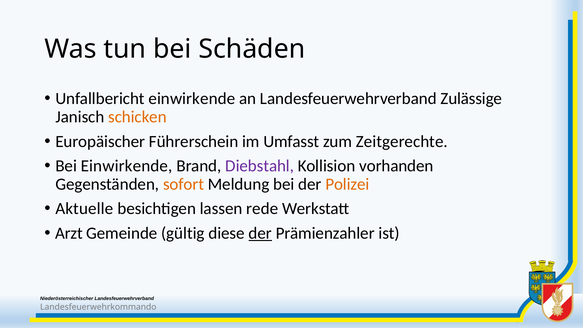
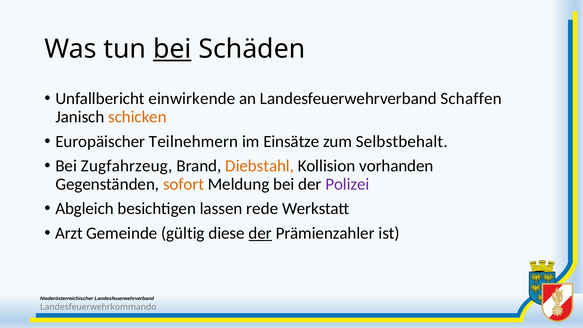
bei underline: none -> present (172, 49)
Zulässige: Zulässige -> Schaffen (471, 99)
Führerschein: Führerschein -> Teilnehmern (194, 141)
Umfasst: Umfasst -> Einsätze (291, 141)
Zeitgerechte: Zeitgerechte -> Selbstbehalt (402, 141)
Bei Einwirkende: Einwirkende -> Zugfahrzeug (127, 166)
Diebstahl colour: purple -> orange (260, 166)
Polizei colour: orange -> purple (347, 184)
Aktuelle: Aktuelle -> Abgleich (85, 209)
